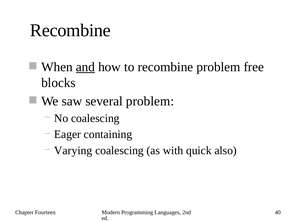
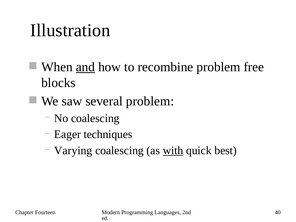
Recombine: Recombine -> Illustration (70, 30)
containing: containing -> techniques (108, 134)
with underline: none -> present (173, 151)
also: also -> best (226, 151)
